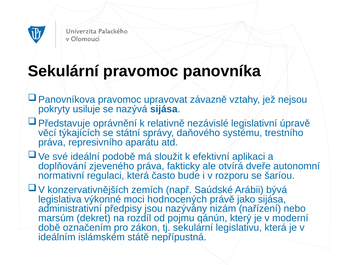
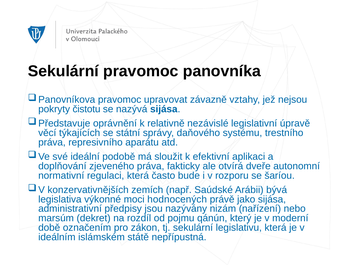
usiluje: usiluje -> čistotu (87, 109)
